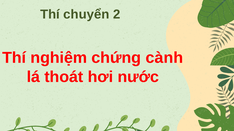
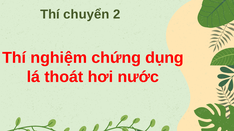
cành: cành -> dụng (164, 58)
